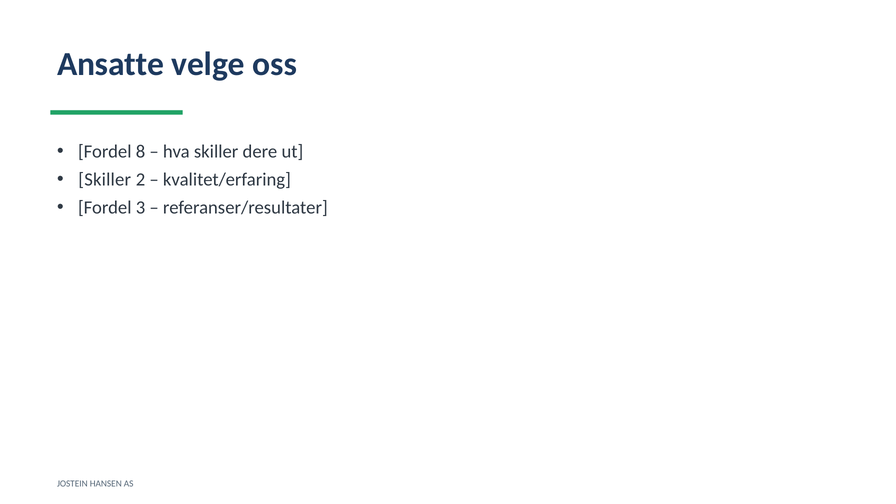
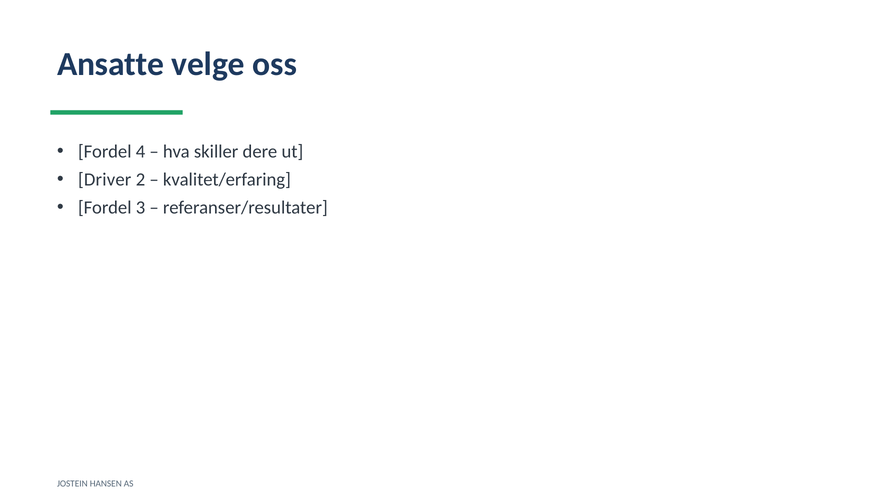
8: 8 -> 4 (141, 152)
Skiller: Skiller -> Driver (105, 180)
